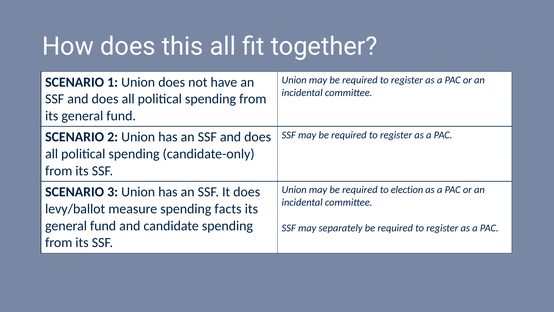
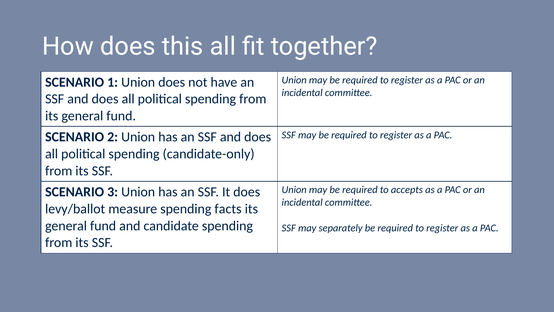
election: election -> accepts (407, 190)
